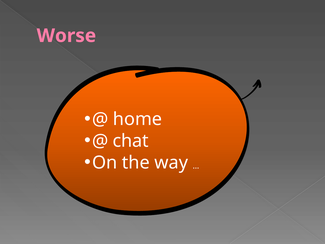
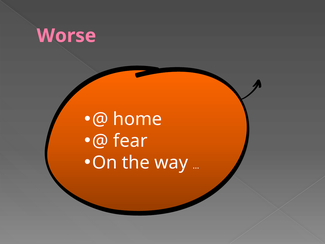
chat: chat -> fear (130, 141)
